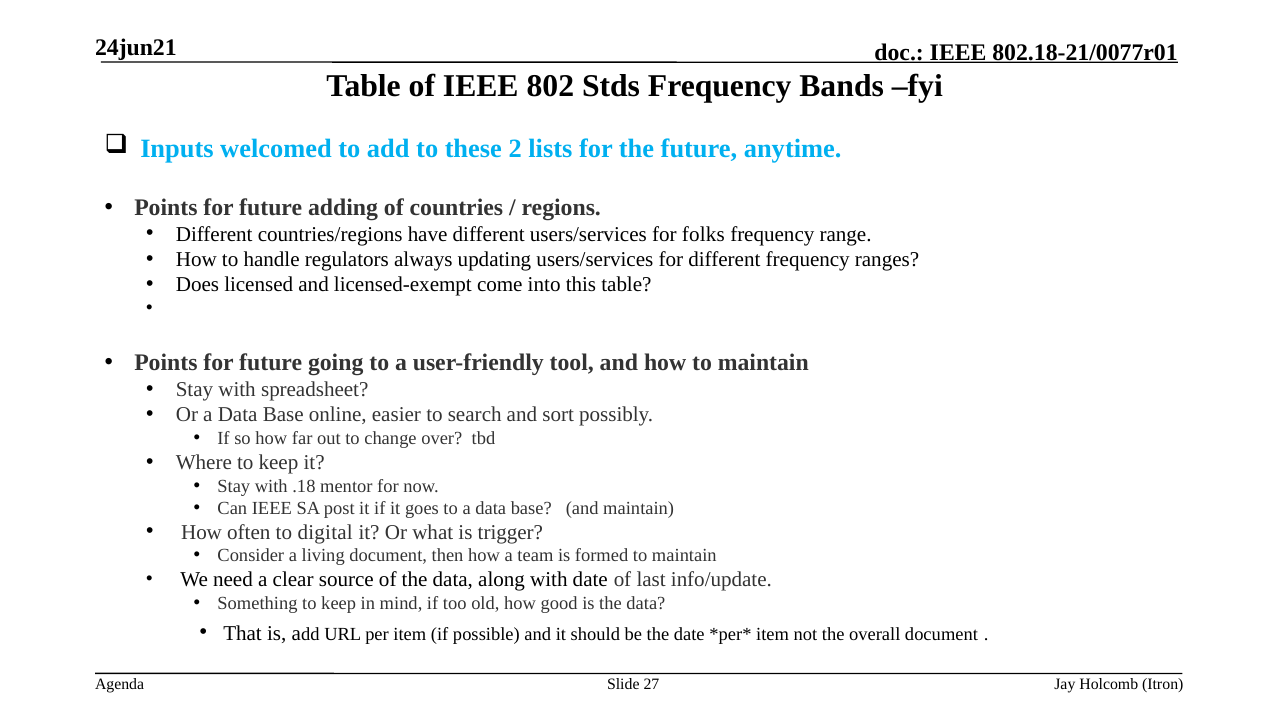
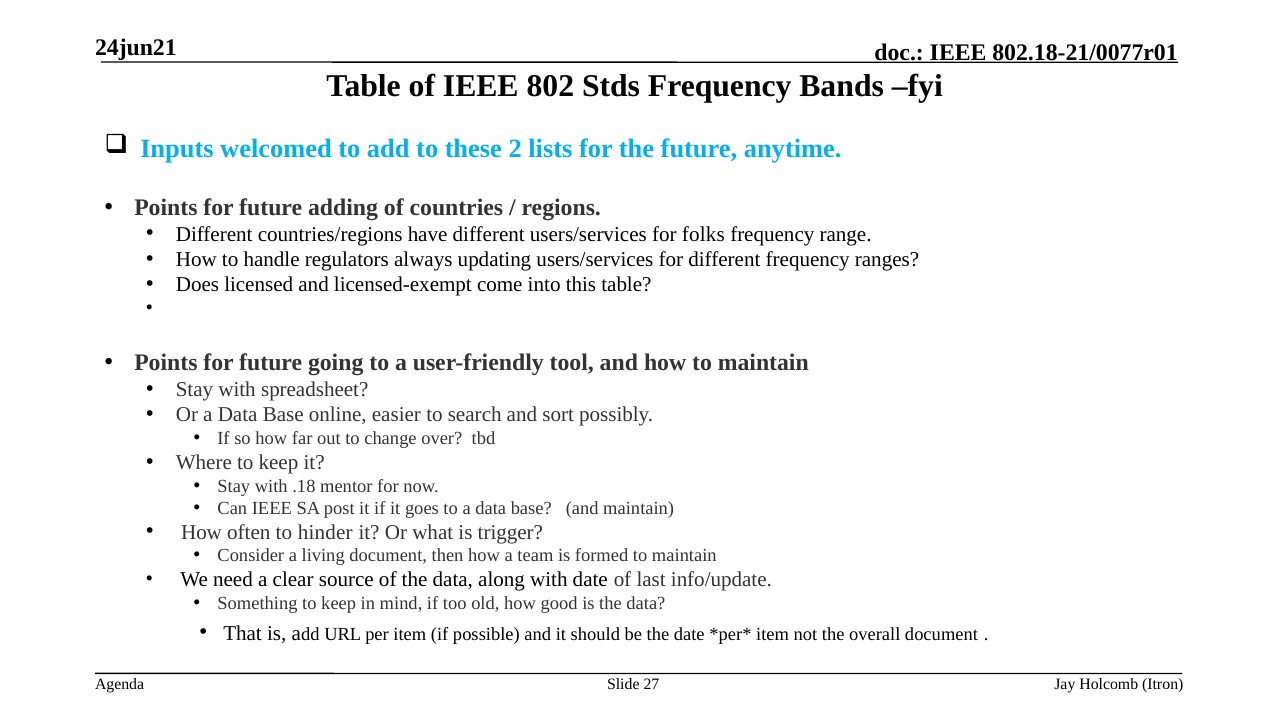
digital: digital -> hinder (325, 532)
